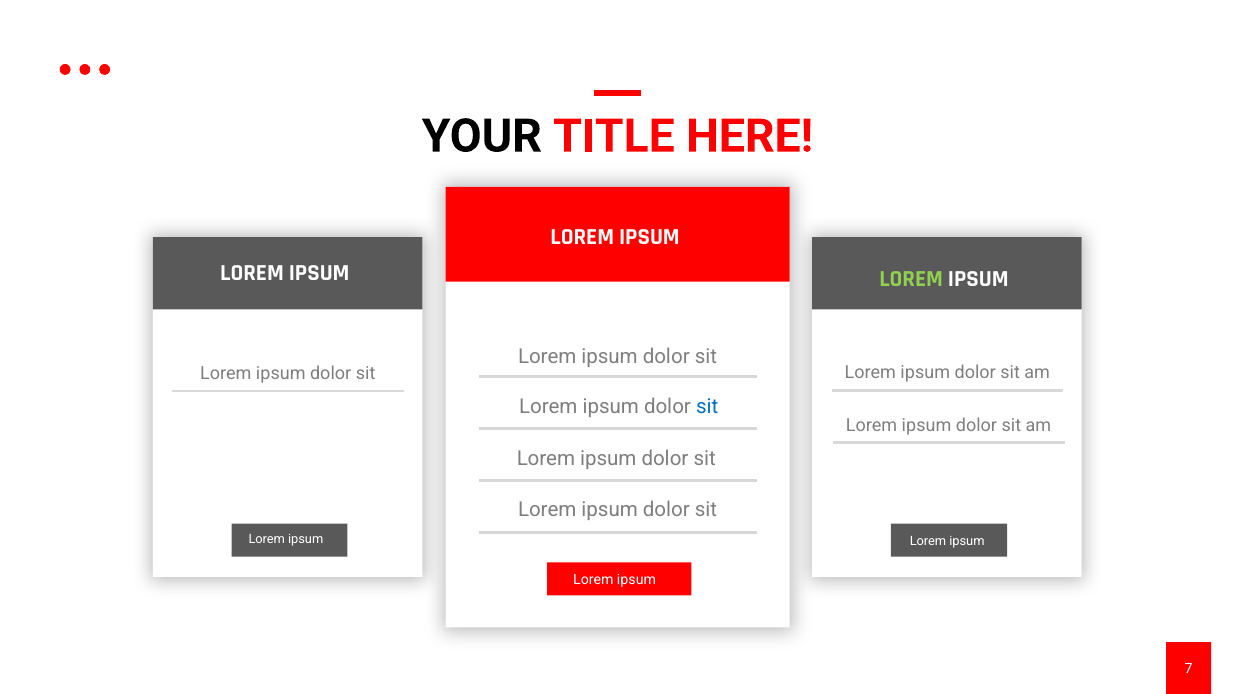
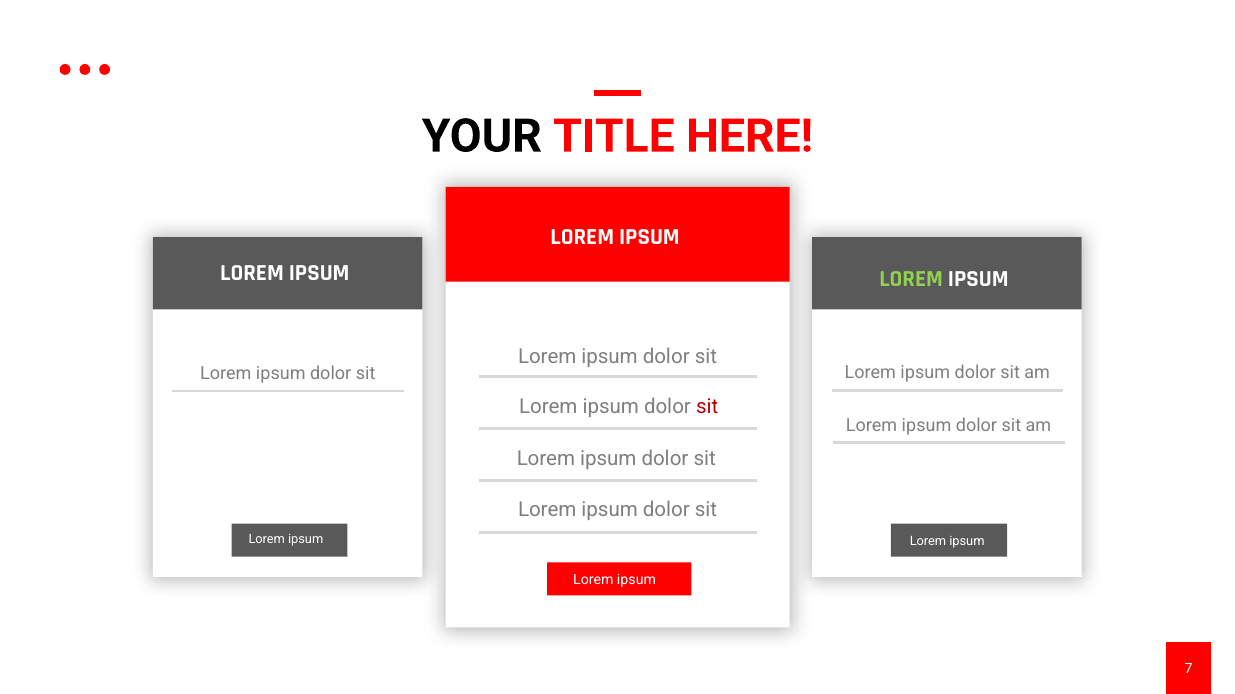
sit colour: blue -> red (707, 407)
